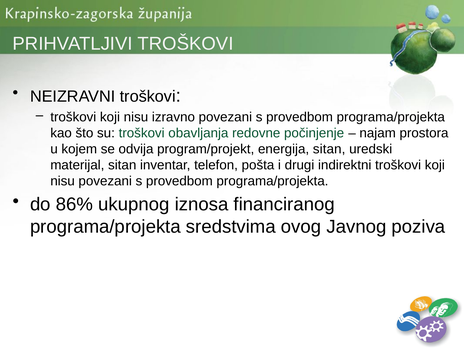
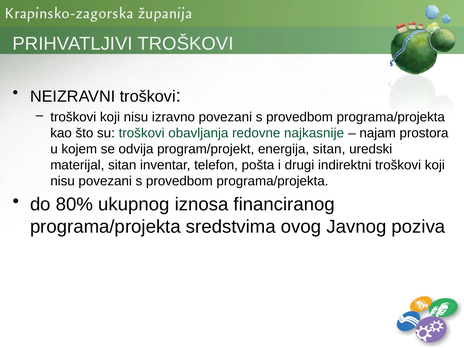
počinjenje: počinjenje -> najkasnije (314, 133)
86%: 86% -> 80% (74, 205)
